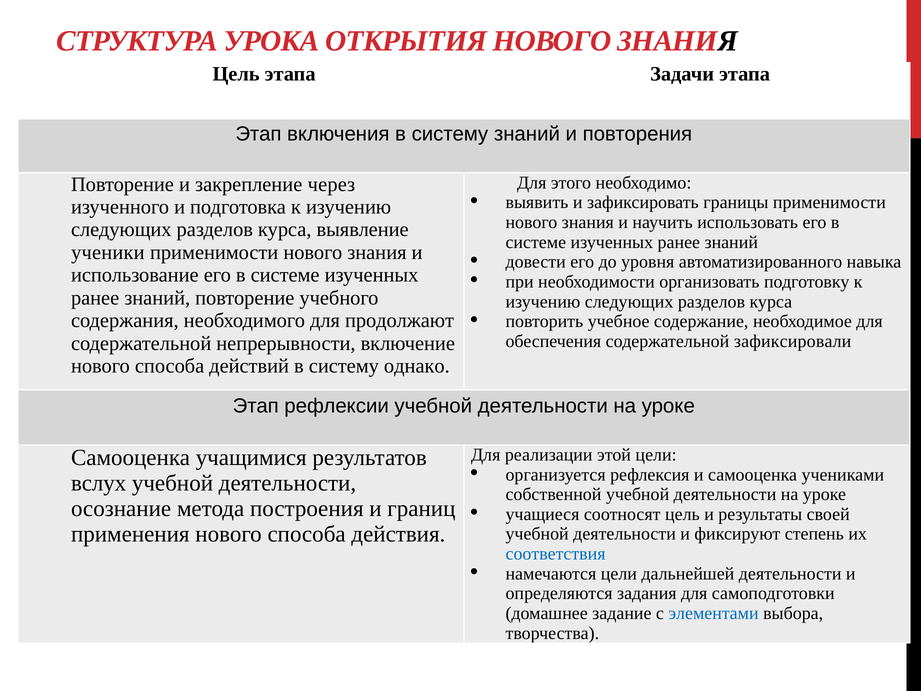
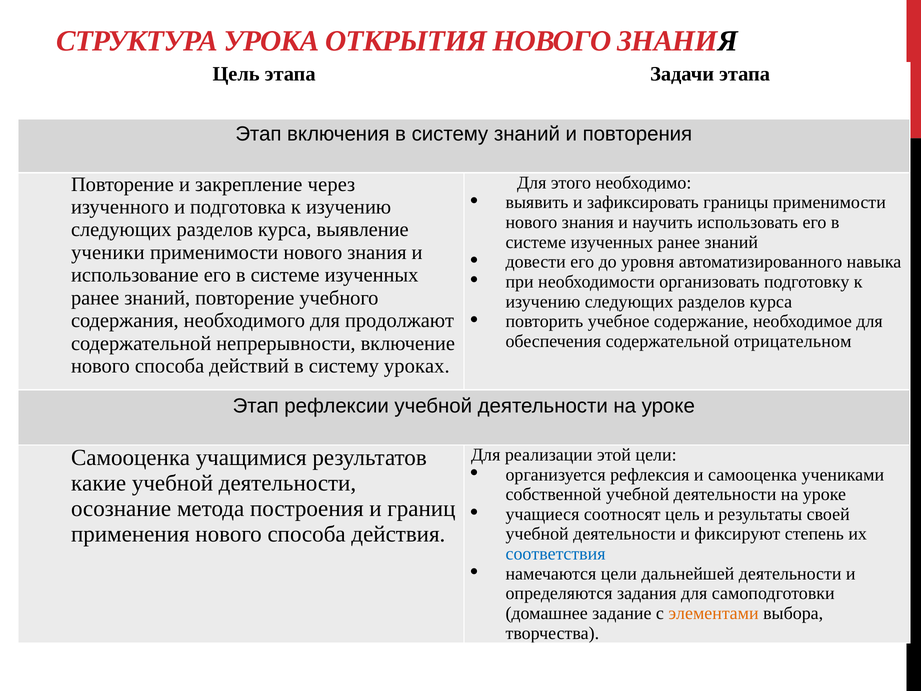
зафиксировали: зафиксировали -> отрицательном (793, 341)
однако: однако -> уроках (417, 366)
вслух: вслух -> какие (99, 483)
элементами colour: blue -> orange (714, 613)
